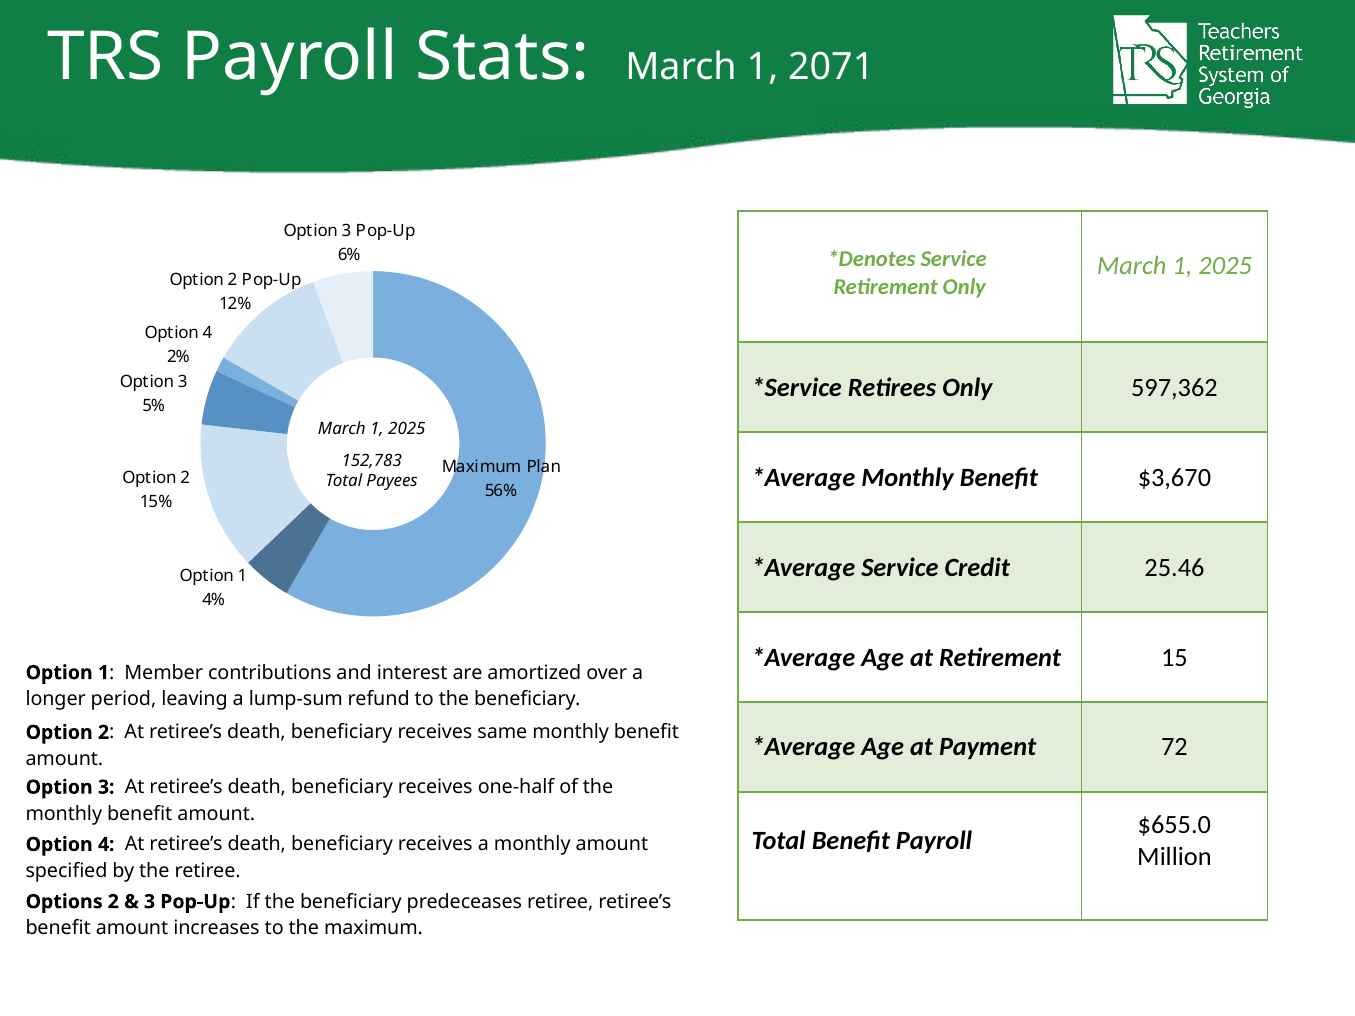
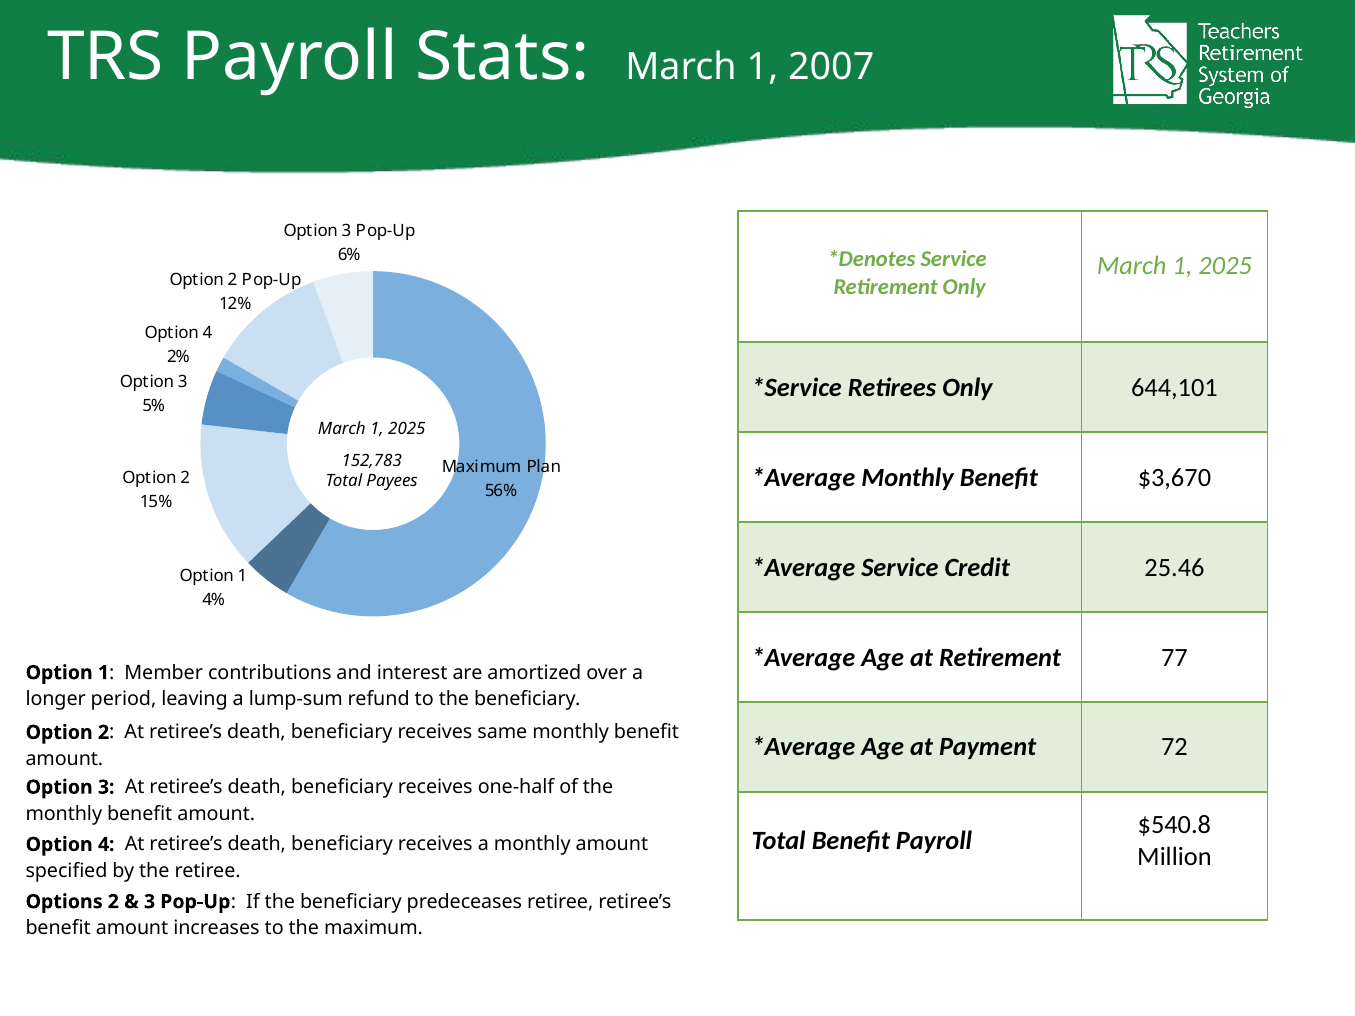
2071: 2071 -> 2007 (831, 67)
597,362: 597,362 -> 644,101 (1174, 388)
15: 15 -> 77 (1174, 657)
$655.0: $655.0 -> $540.8 (1174, 825)
